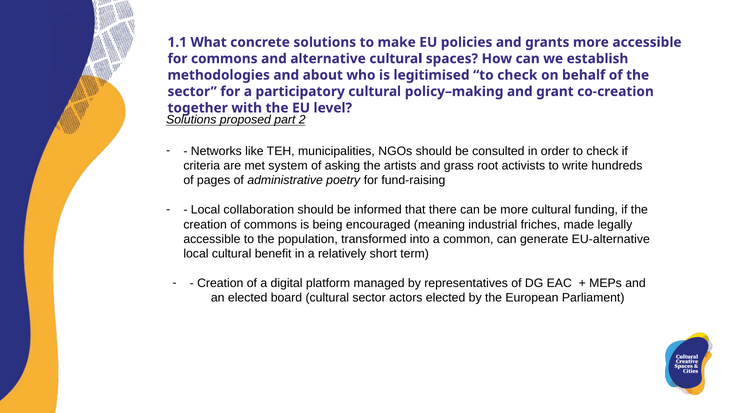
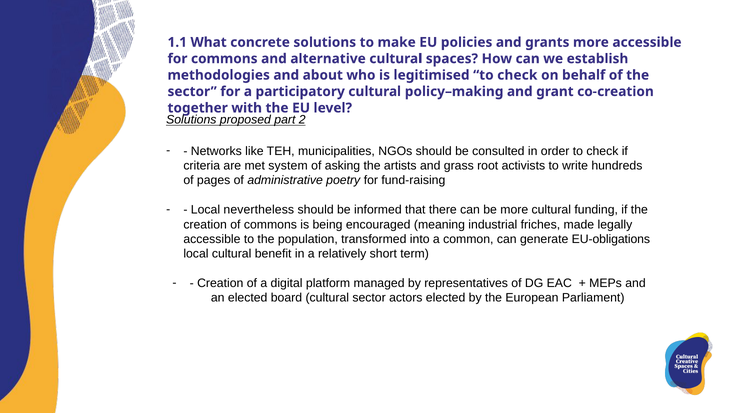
collaboration: collaboration -> nevertheless (259, 210)
EU-alternative: EU-alternative -> EU-obligations (611, 239)
